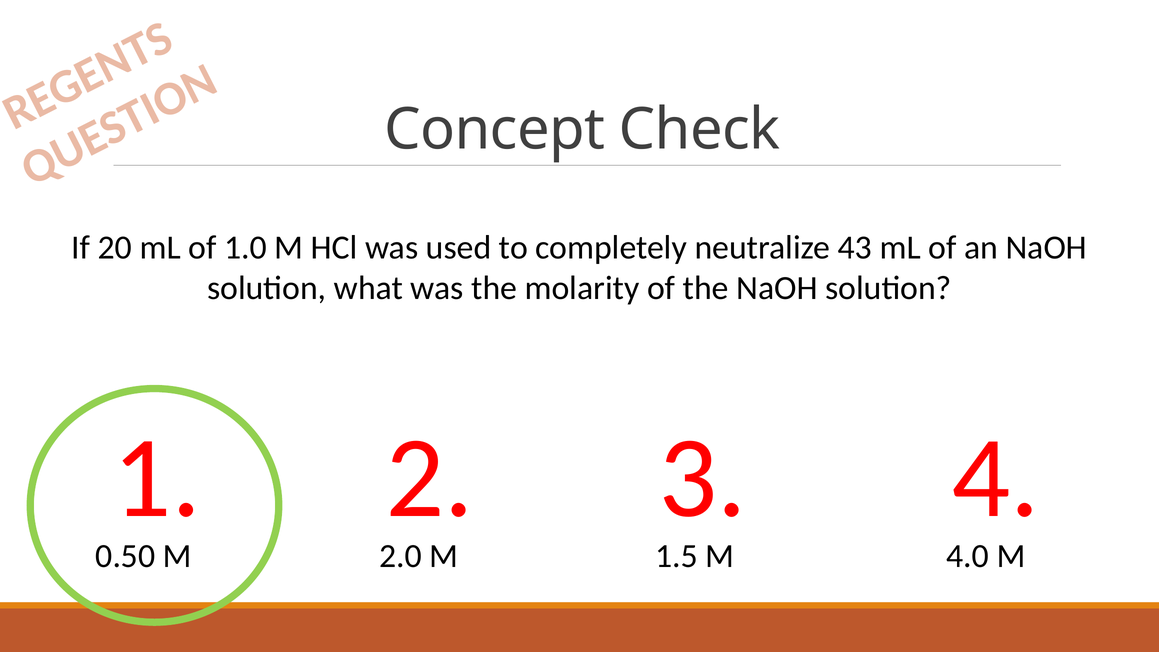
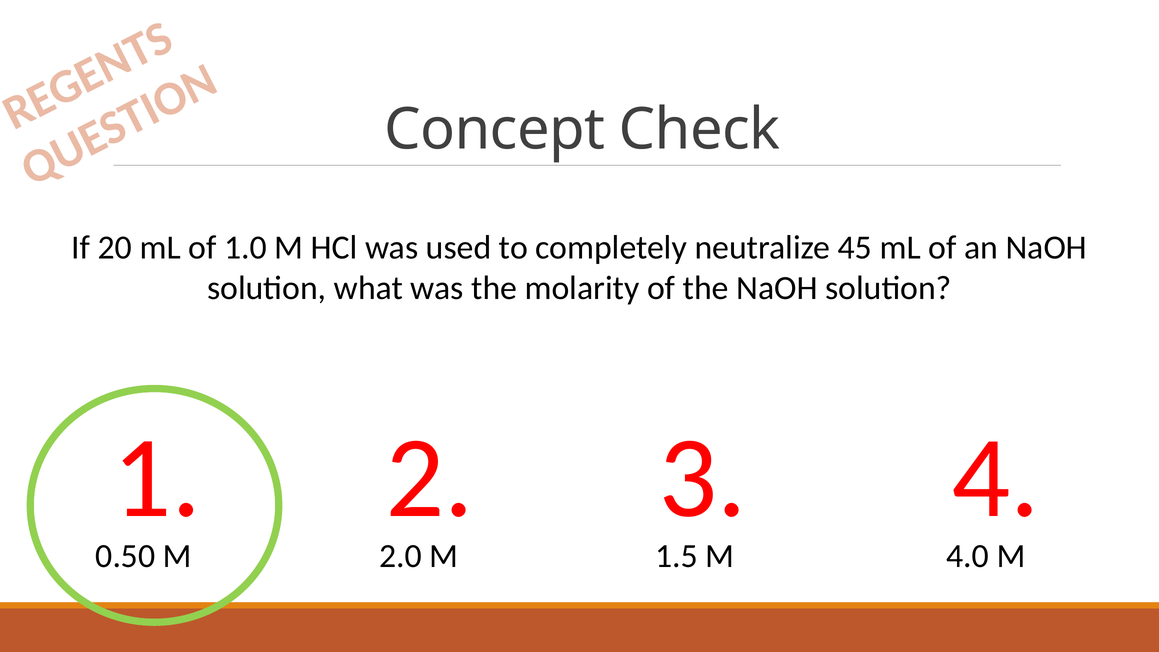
43: 43 -> 45 (855, 247)
